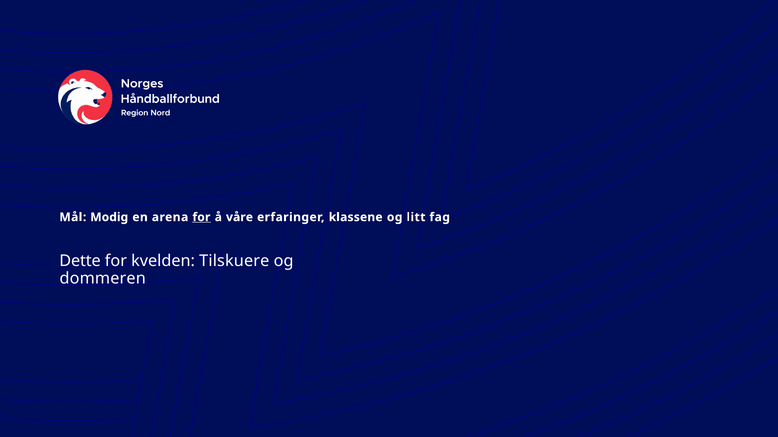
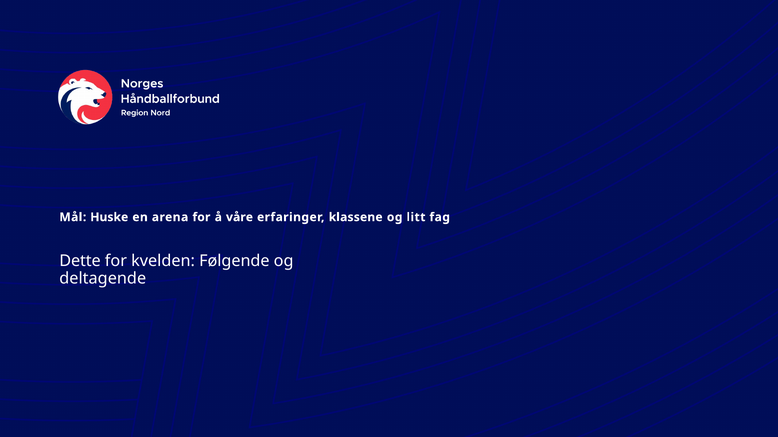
Modig: Modig -> Huske (109, 217)
for underline: present -> none (201, 217)
Tilskuere: Tilskuere -> Følgende (234, 261)
dommeren: dommeren -> deltagende (103, 279)
